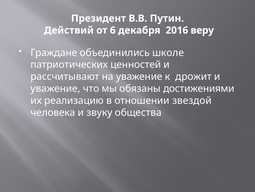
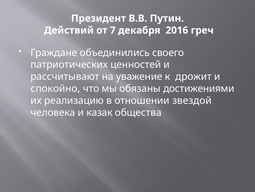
6: 6 -> 7 (113, 30)
веру: веру -> греч (202, 30)
школе: школе -> своего (168, 53)
уважение: уважение -> спокойно (55, 88)
звуку: звуку -> казак (99, 112)
